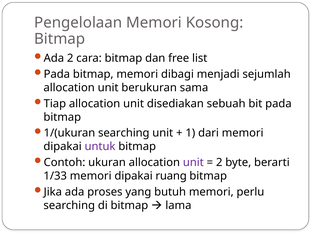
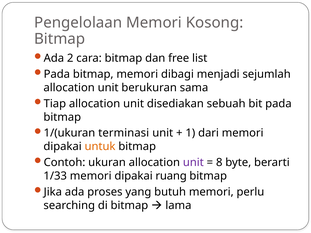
1/(ukuran searching: searching -> terminasi (124, 133)
untuk colour: purple -> orange (100, 147)
2: 2 -> 8 (219, 163)
